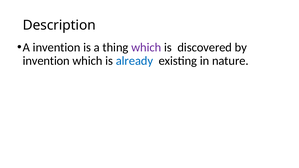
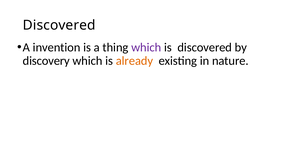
Description: Description -> Discovered (59, 25)
invention: invention -> discovery (46, 61)
already colour: blue -> orange (134, 61)
